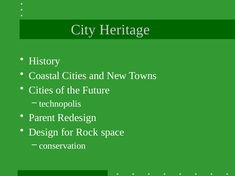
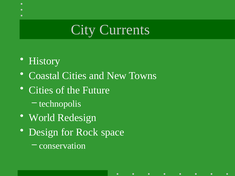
Heritage: Heritage -> Currents (125, 30)
Parent: Parent -> World (42, 118)
